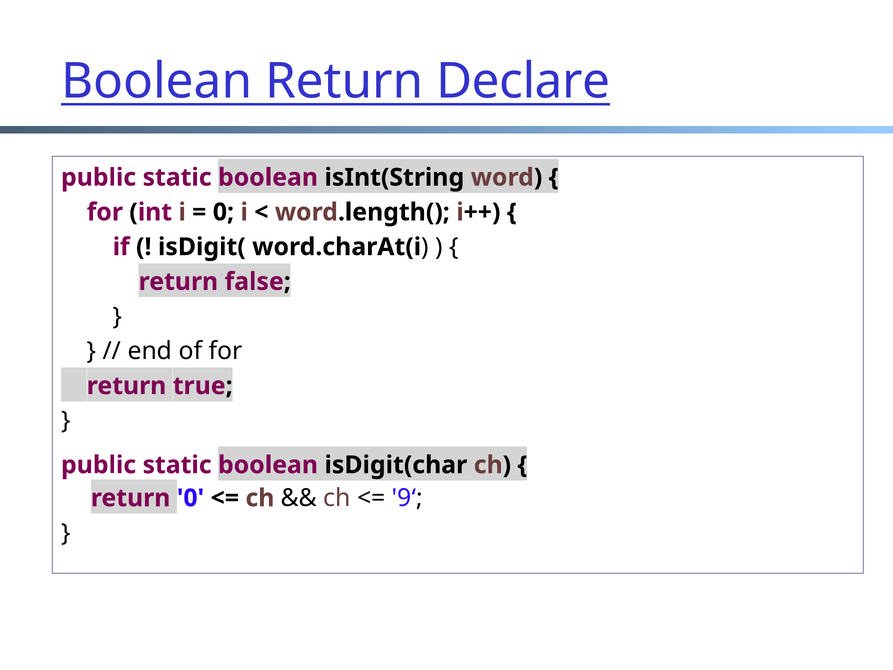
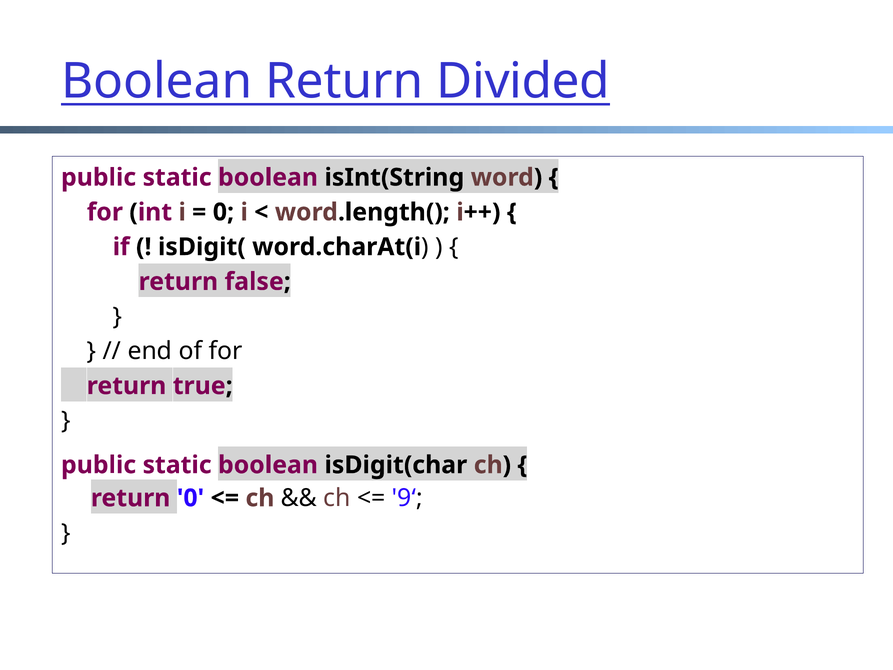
Declare: Declare -> Divided (523, 82)
